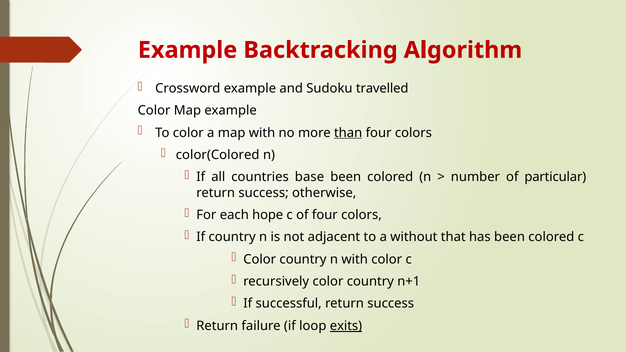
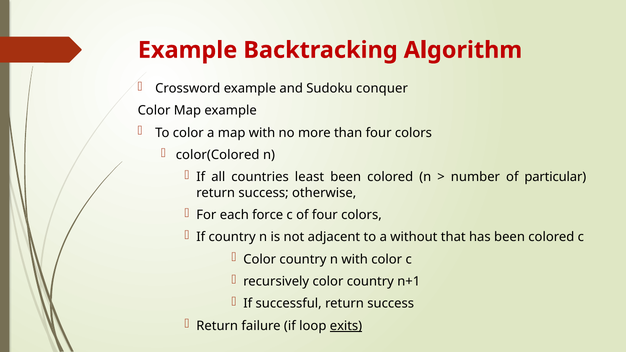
travelled: travelled -> conquer (382, 88)
than underline: present -> none (348, 133)
base: base -> least (310, 177)
hope: hope -> force (268, 215)
